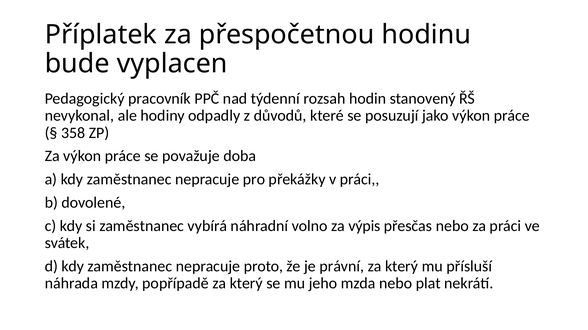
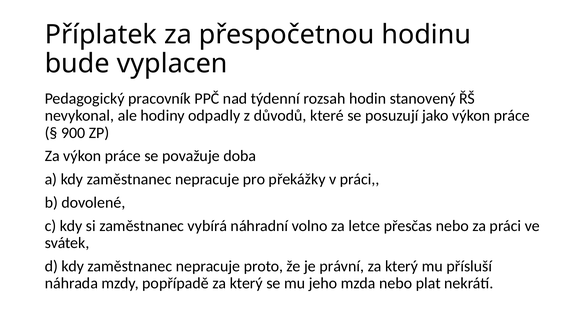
358: 358 -> 900 (73, 133)
výpis: výpis -> letce (364, 226)
